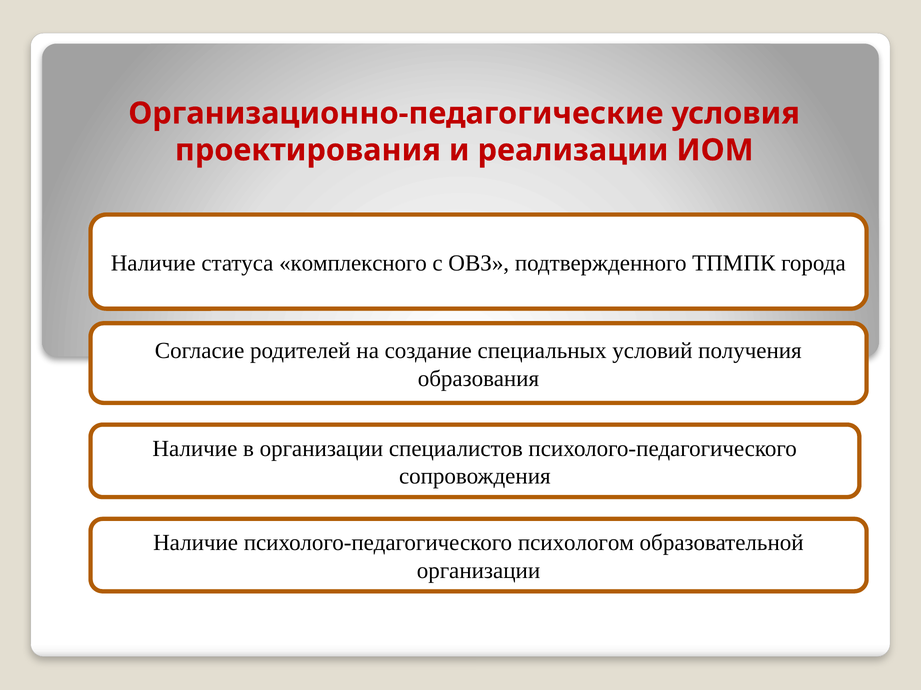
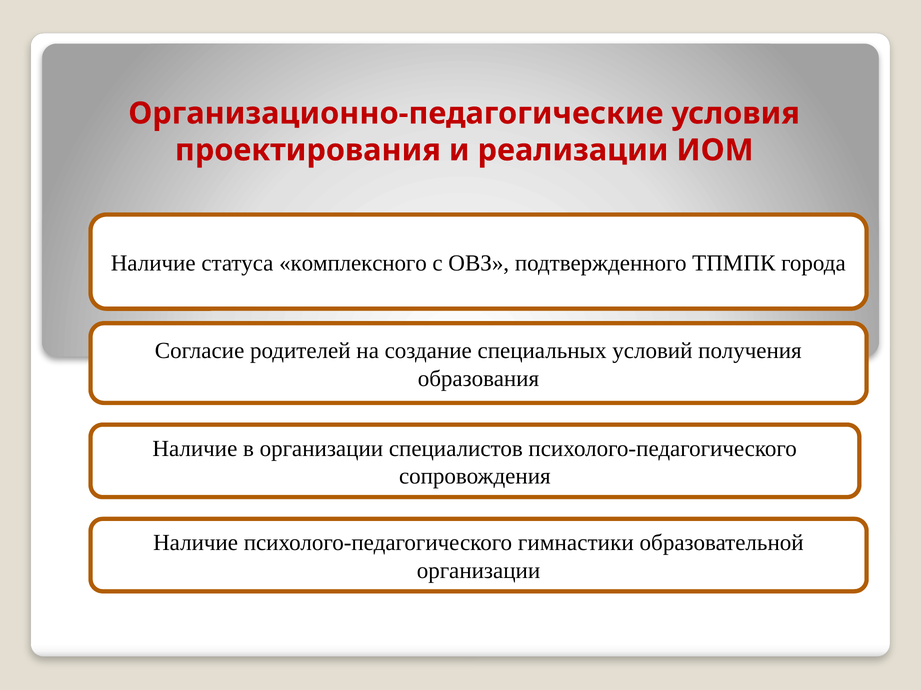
психологом: психологом -> гимнастики (576, 543)
